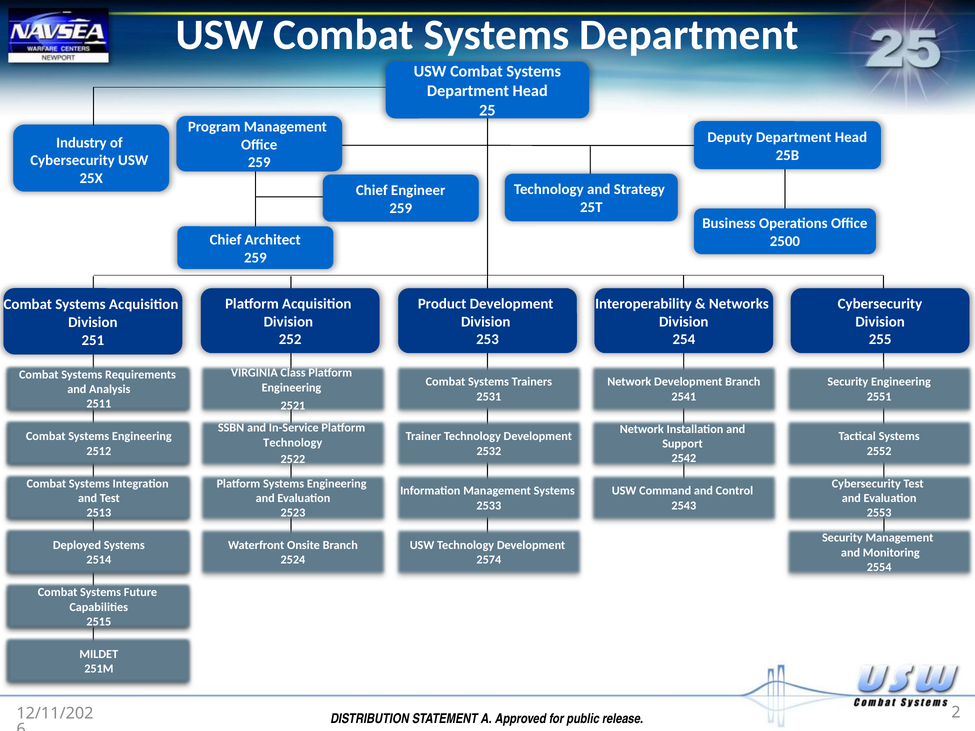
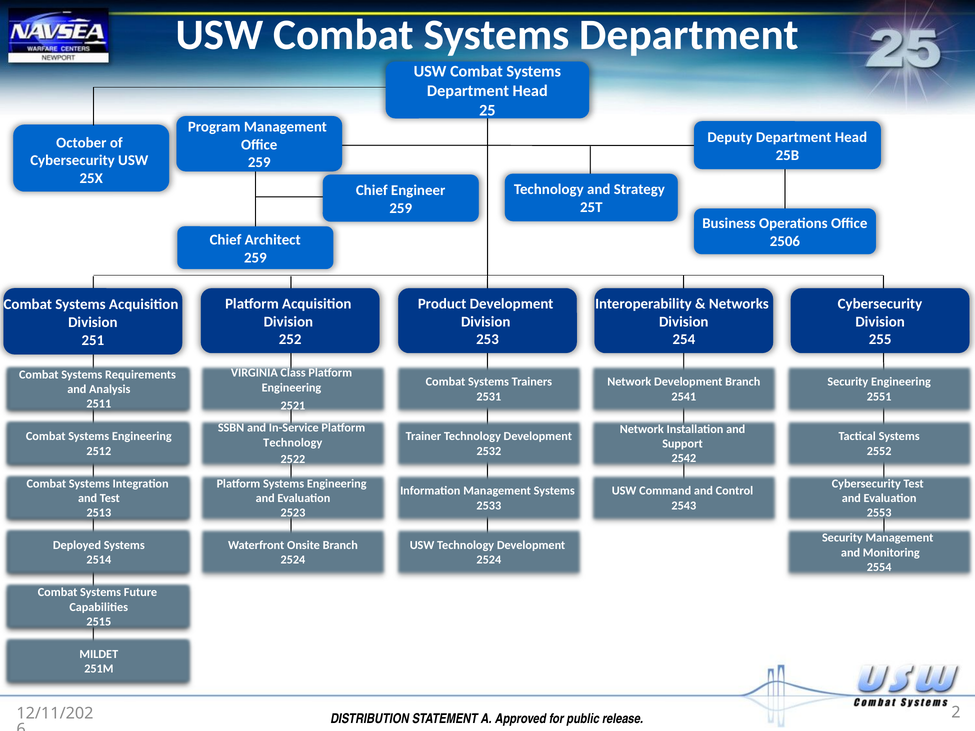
Industry: Industry -> October (81, 143)
2500: 2500 -> 2506 (785, 241)
2574: 2574 -> 2524 (489, 560)
